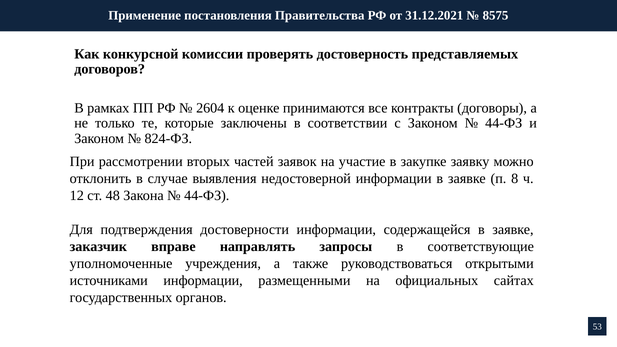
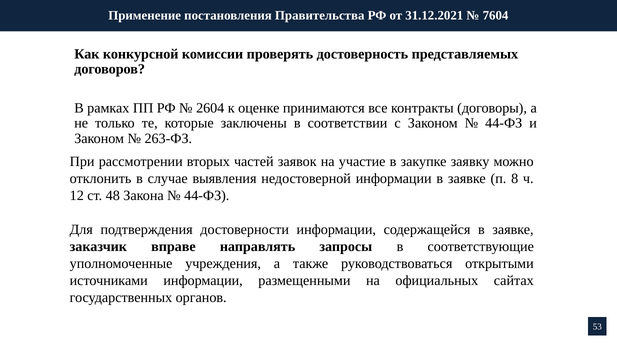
8575: 8575 -> 7604 (496, 16)
824-ФЗ: 824-ФЗ -> 263-ФЗ (168, 139)
